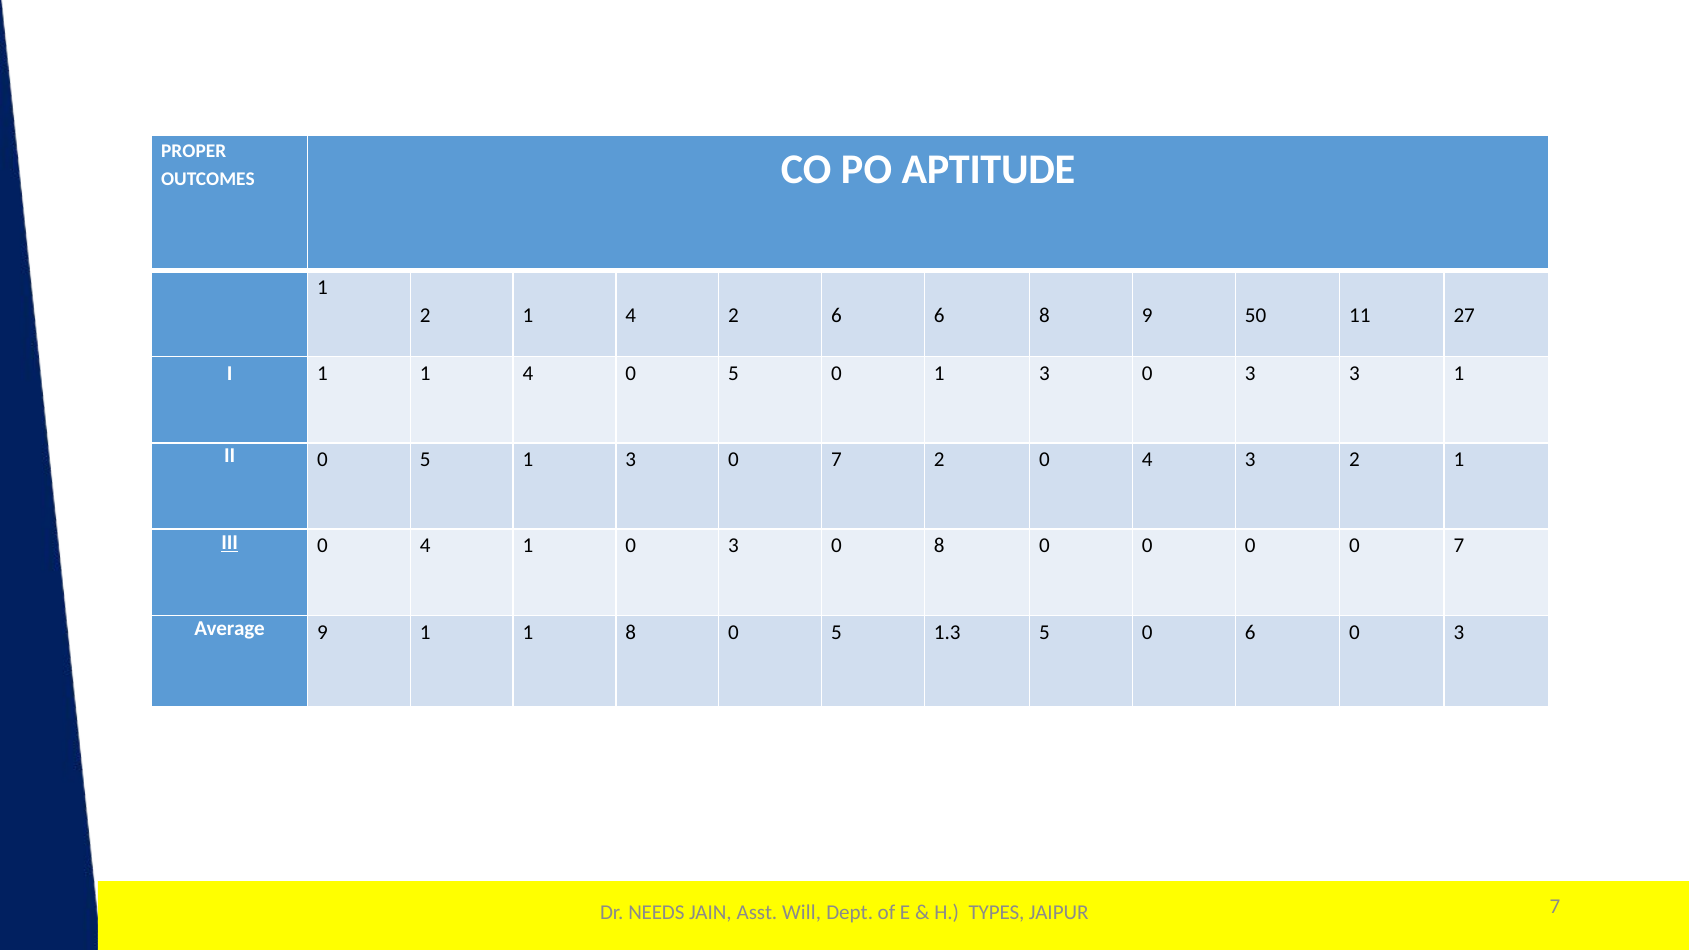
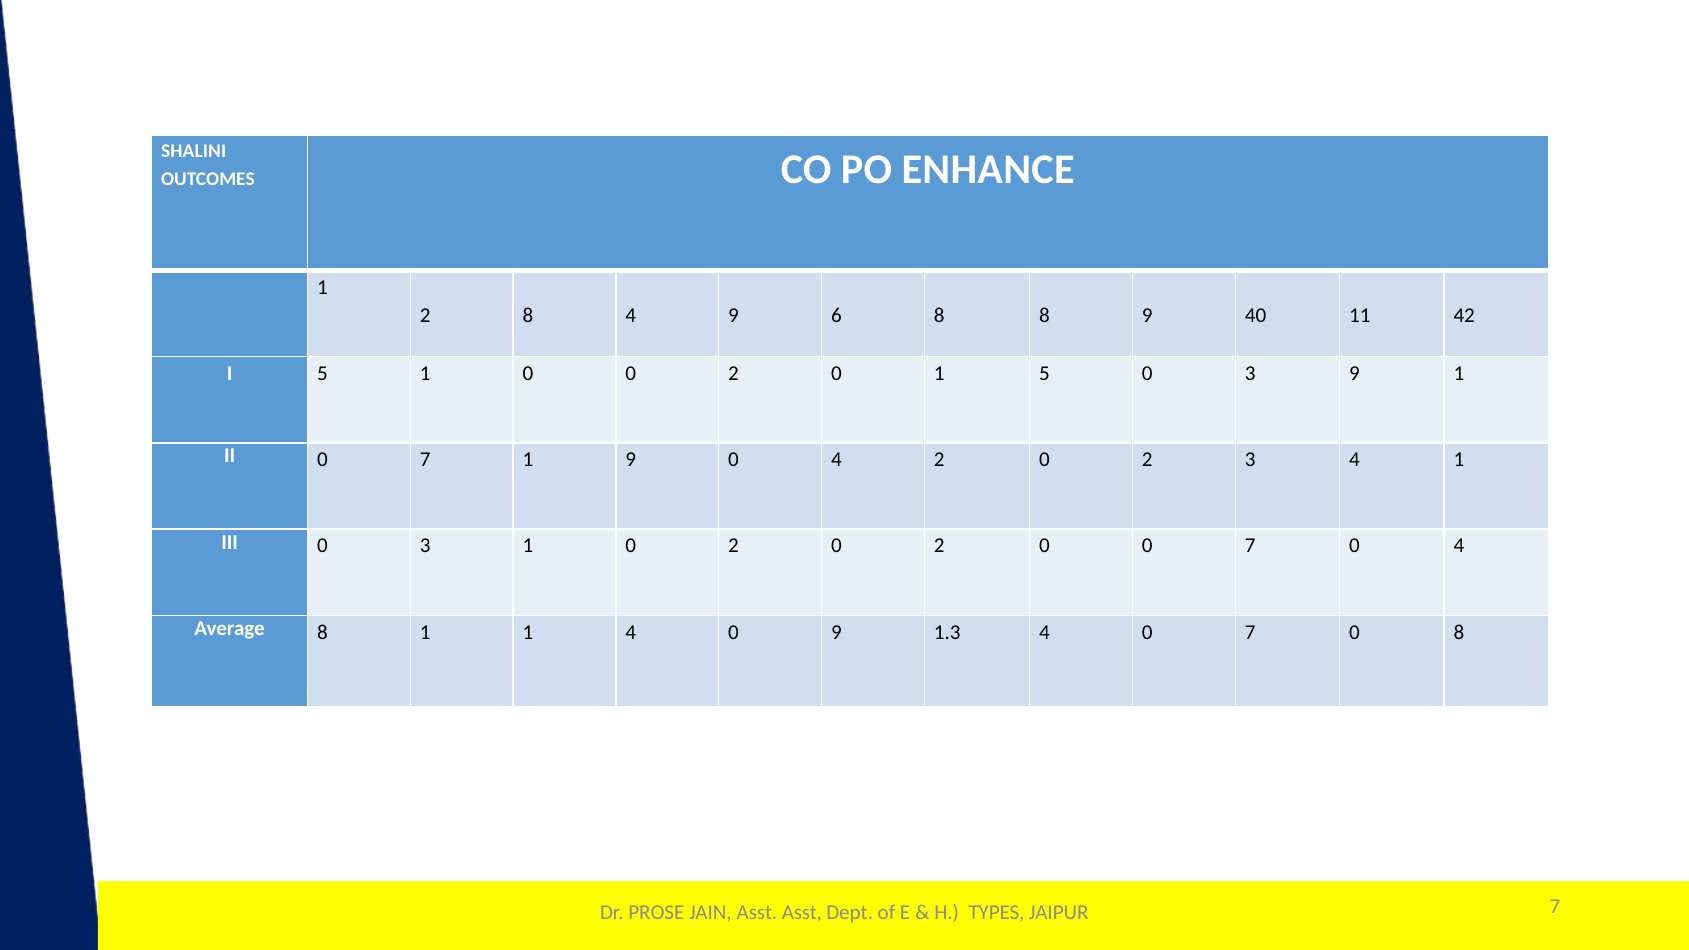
PROPER: PROPER -> SHALINI (194, 151)
APTITUDE: APTITUDE -> ENHANCE (988, 169)
1: 1 -> 8 (528, 316)
4 2: 2 -> 9 (733, 316)
6 6: 6 -> 8 (939, 316)
50: 50 -> 40 (1256, 316)
27: 27 -> 42 (1464, 316)
I 1: 1 -> 5 (322, 374)
4: 4 -> 0 (528, 374)
5: 5 -> 2 (733, 374)
0 1 3: 3 -> 5 (1044, 374)
3 3: 3 -> 9 (1355, 374)
II 0 5: 5 -> 7 (425, 460)
3: 3 -> 9 (631, 460)
7: 7 -> 4 (836, 460)
4: 4 -> 2 (1147, 460)
3 2: 2 -> 4 (1355, 460)
III underline: present -> none (230, 542)
4: 4 -> 3 (425, 546)
1 0 3: 3 -> 2 (733, 546)
8: 8 -> 2 (939, 546)
0: 0 -> 7 (1250, 546)
7: 7 -> 4 (1459, 546)
Average 9: 9 -> 8 (322, 632)
1 8: 8 -> 4 (631, 632)
5: 5 -> 9 (836, 632)
1.3 5: 5 -> 4 (1044, 632)
6: 6 -> 7 (1250, 632)
3: 3 -> 8 (1459, 632)
NEEDS: NEEDS -> PROSE (656, 912)
Asst Will: Will -> Asst (802, 912)
